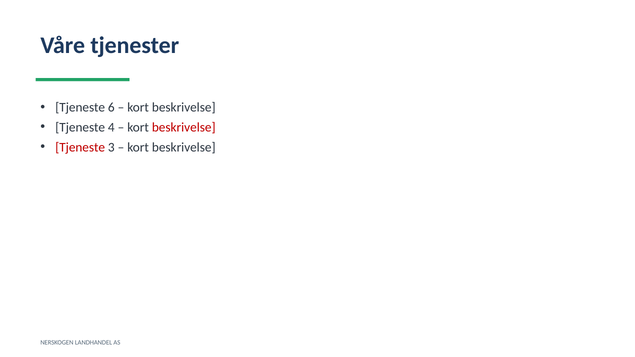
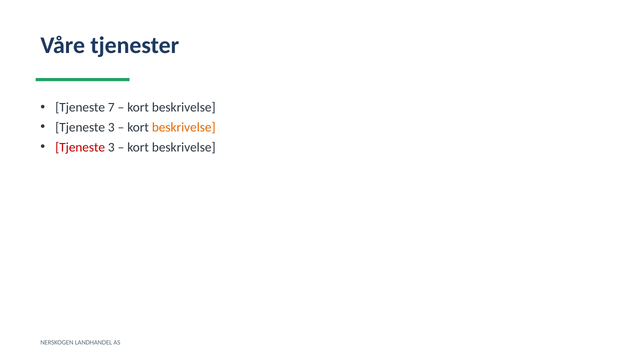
6: 6 -> 7 (111, 108)
4: 4 -> 3 (111, 127)
beskrivelse colour: red -> orange (184, 127)
